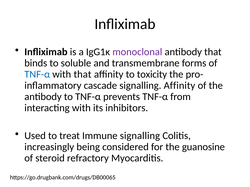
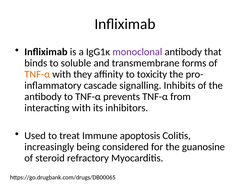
TNF-α colour: blue -> orange (37, 74)
with that: that -> they (83, 74)
signalling Affinity: Affinity -> Inhibits (179, 86)
Immune signalling: signalling -> apoptosis (140, 136)
